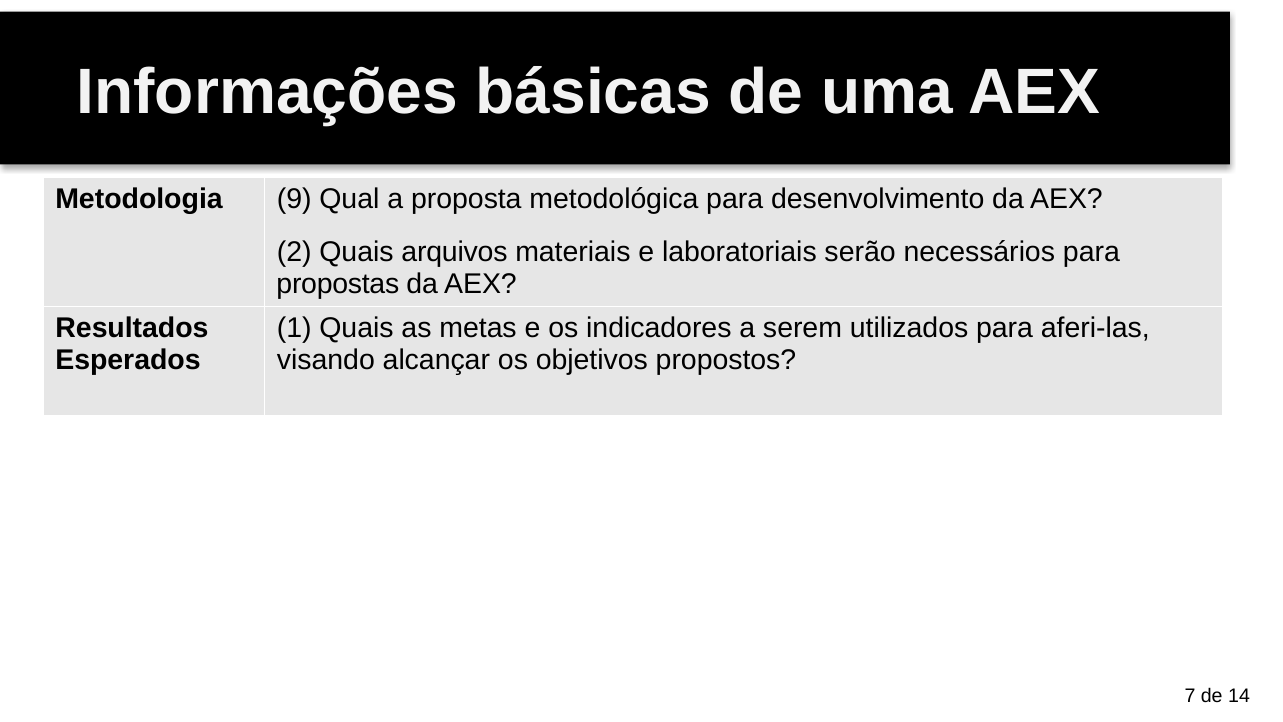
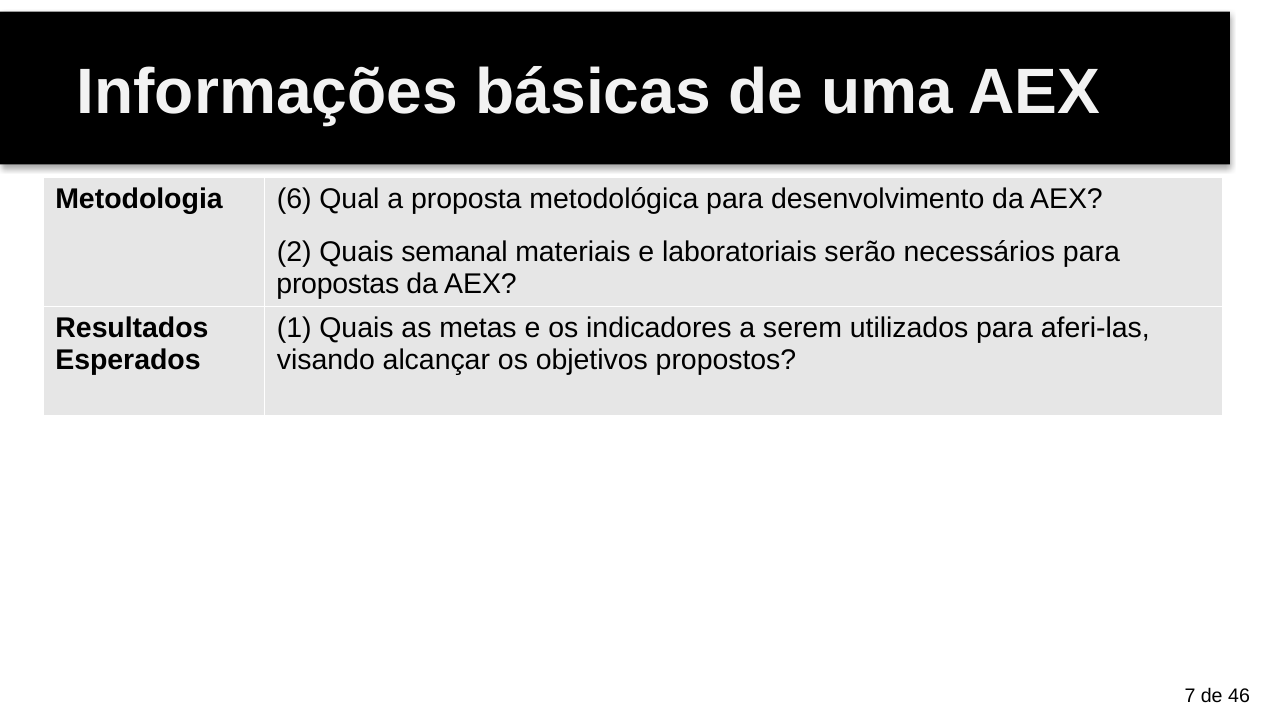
9: 9 -> 6 (294, 199)
arquivos: arquivos -> semanal (455, 252)
14: 14 -> 46 (1239, 696)
